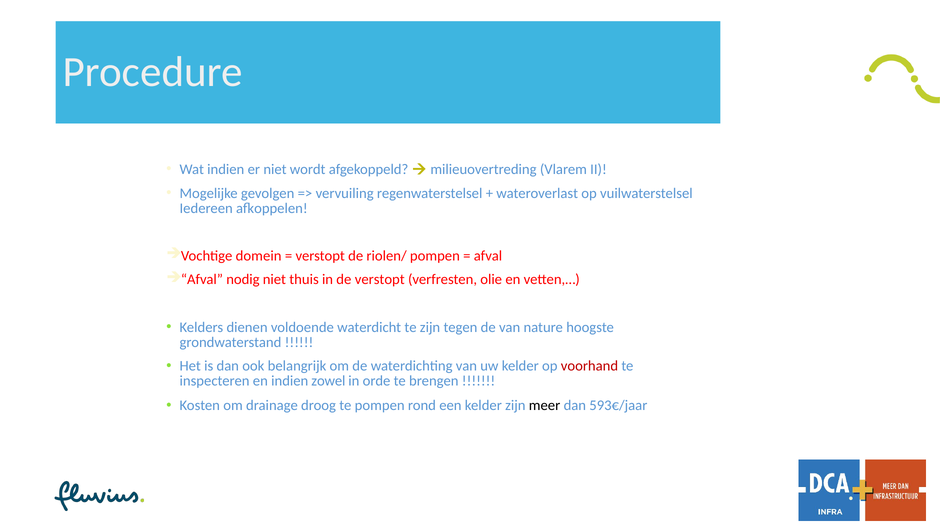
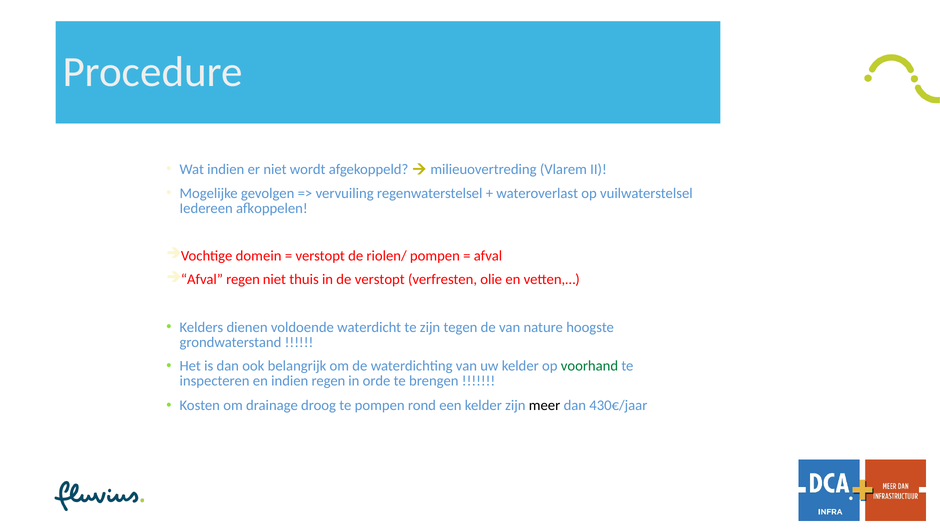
nodig: nodig -> regen (243, 280)
voorhand colour: red -> green (589, 366)
indien zowel: zowel -> regen (328, 381)
593€/jaar: 593€/jaar -> 430€/jaar (618, 405)
